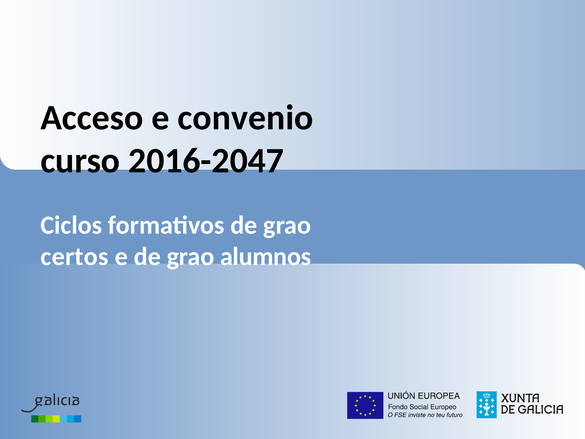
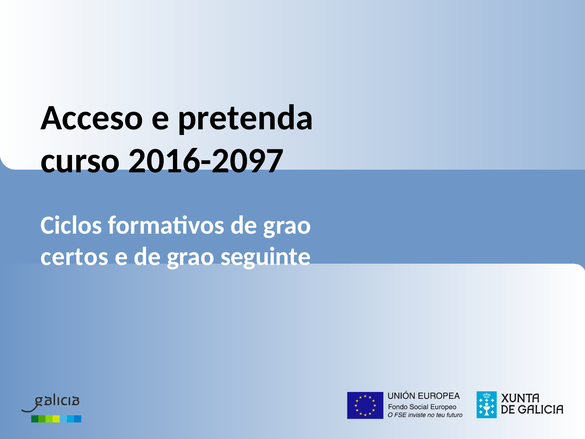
convenio: convenio -> pretenda (245, 118)
2016-2047: 2016-2047 -> 2016-2097 (206, 161)
alumnos: alumnos -> seguinte (266, 256)
